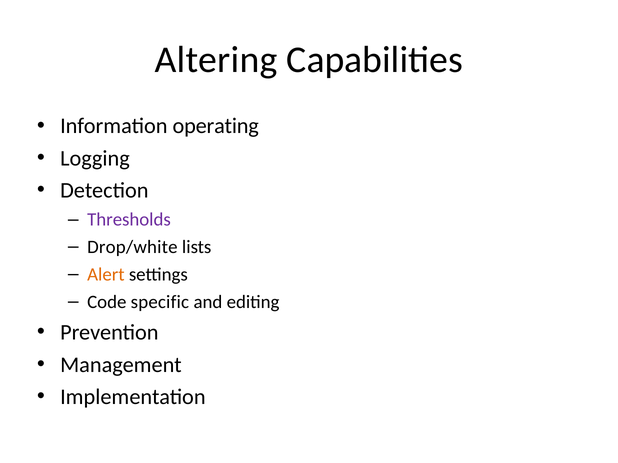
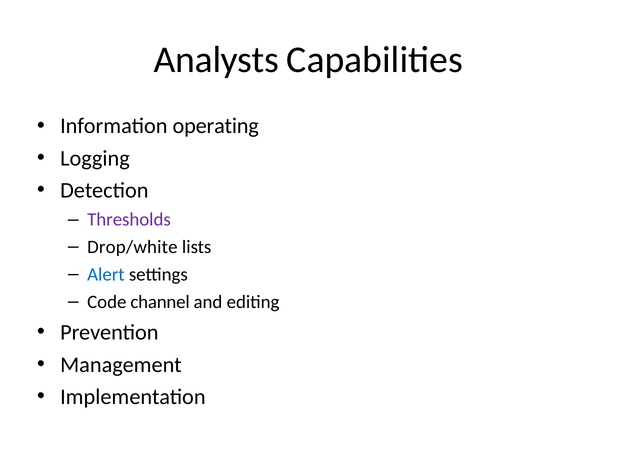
Altering: Altering -> Analysts (216, 60)
Alert colour: orange -> blue (106, 275)
specific: specific -> channel (160, 302)
